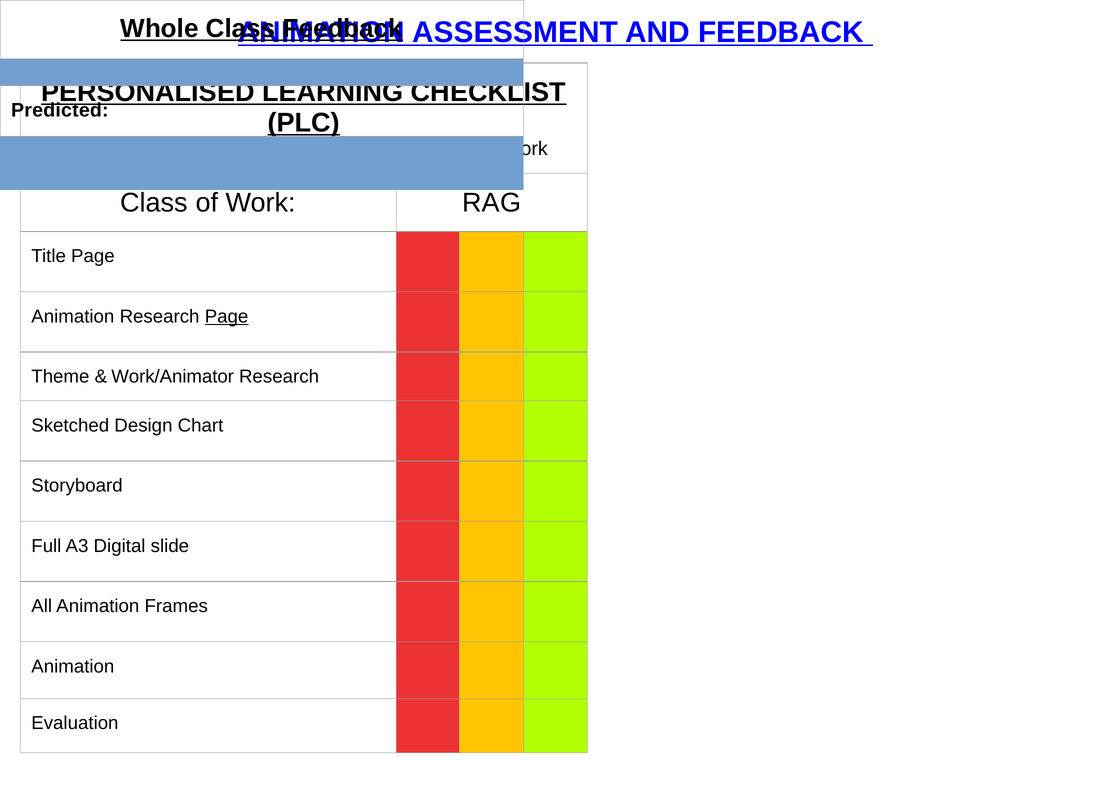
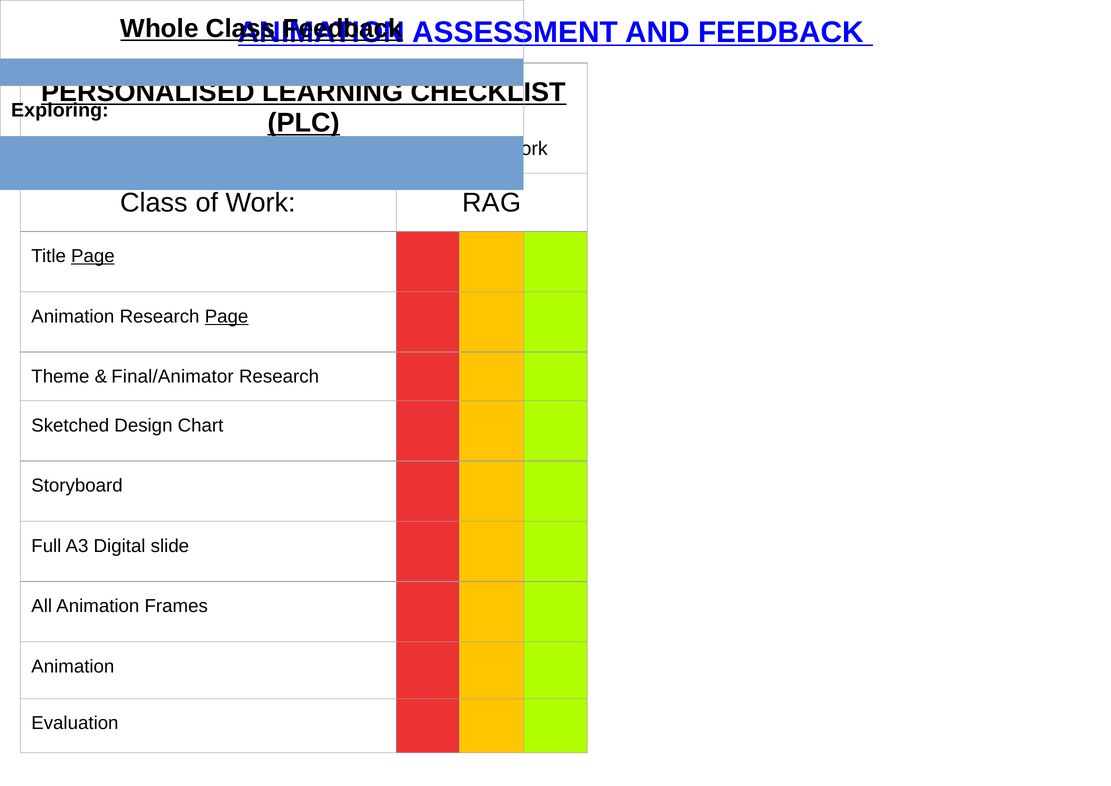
Predicted: Predicted -> Exploring (60, 110)
Page underline: none -> present (93, 256)
Work/Animator: Work/Animator -> Final/Animator (172, 376)
